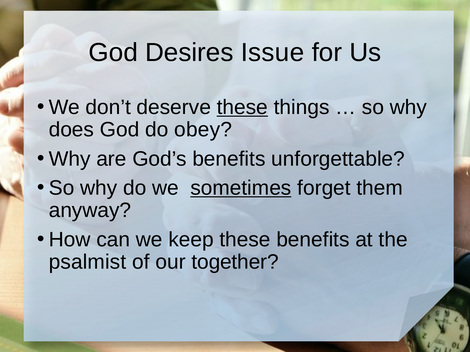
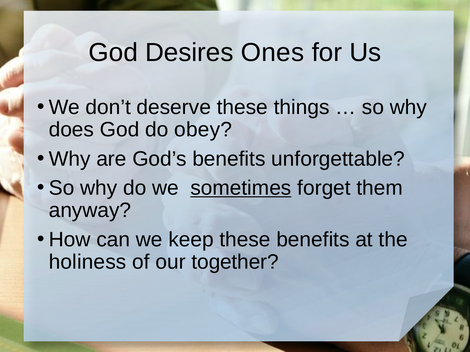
Issue: Issue -> Ones (272, 53)
these underline: present -> none (242, 107)
psalmist: psalmist -> holiness (88, 262)
